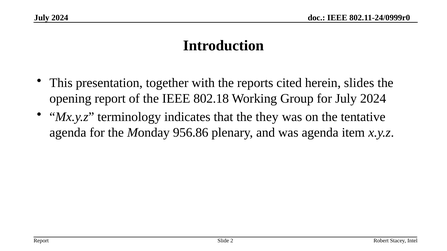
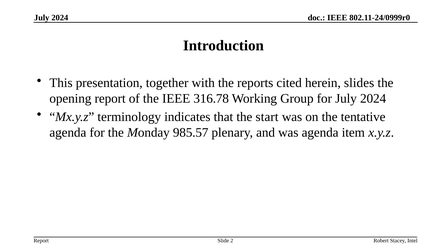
802.18: 802.18 -> 316.78 (211, 99)
they: they -> start (267, 117)
956.86: 956.86 -> 985.57 (191, 133)
